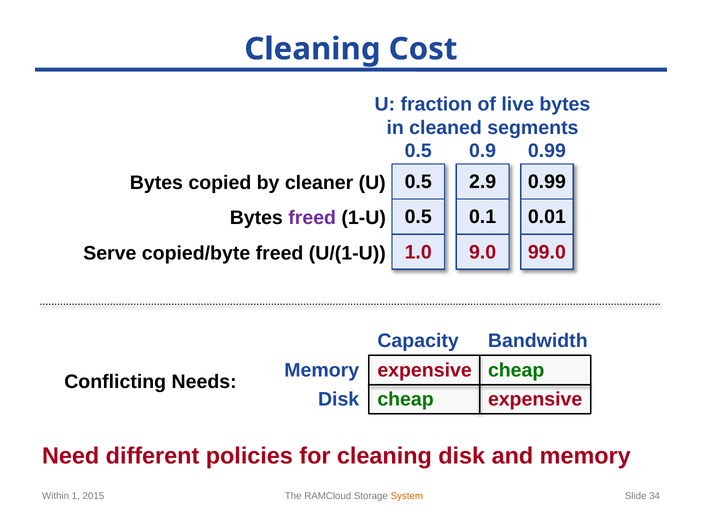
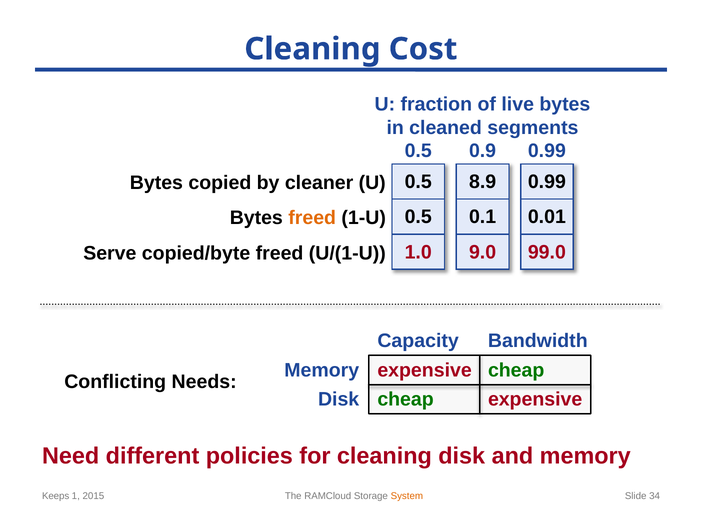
2.9: 2.9 -> 8.9 (483, 182)
freed colour: purple -> orange (312, 218)
Within: Within -> Keeps (56, 496)
